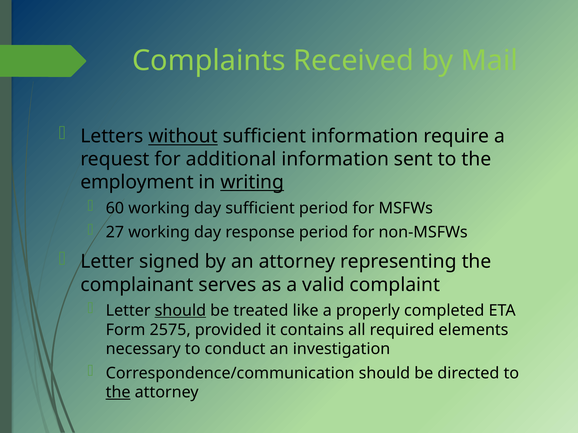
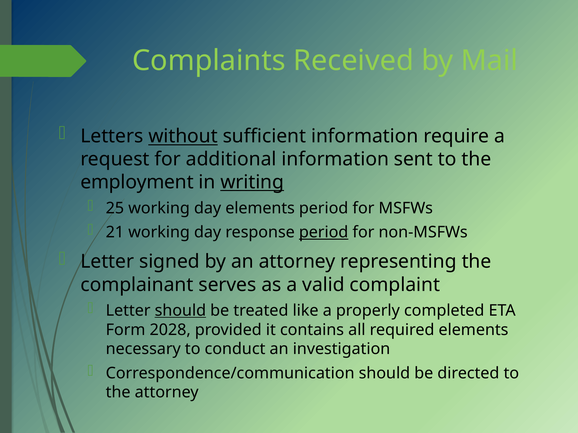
60: 60 -> 25 (115, 208)
day sufficient: sufficient -> elements (260, 208)
27: 27 -> 21 (115, 232)
period underline: none -> present (324, 232)
2575: 2575 -> 2028 (170, 330)
the underline: present -> none (118, 393)
